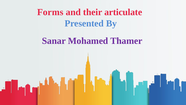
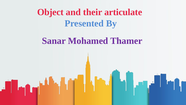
Forms: Forms -> Object (50, 12)
